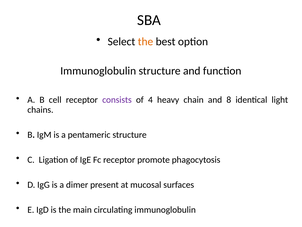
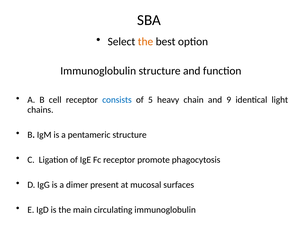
consists colour: purple -> blue (117, 100)
4: 4 -> 5 (150, 100)
8: 8 -> 9 (229, 100)
